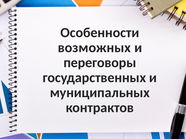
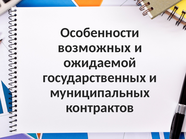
переговоры: переговоры -> ожидаемой (100, 63)
